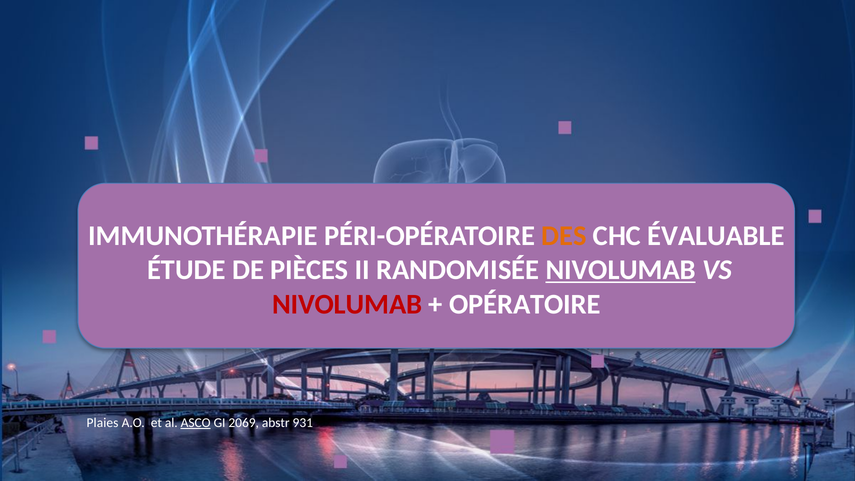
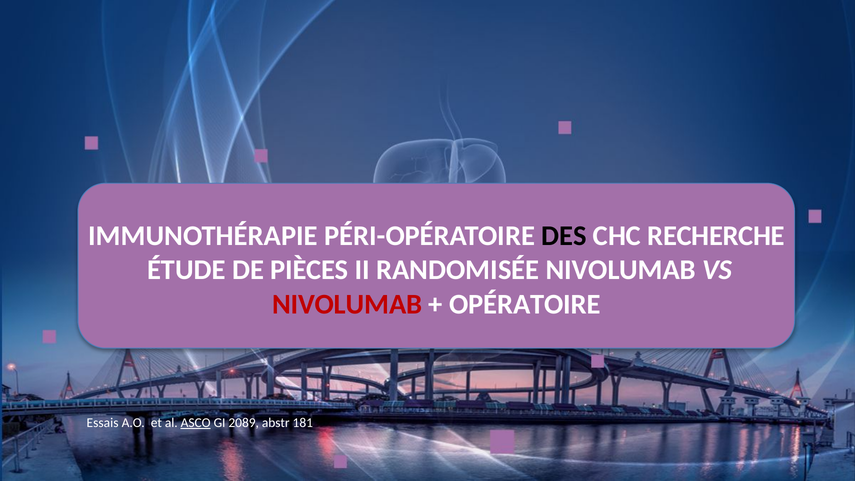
DES colour: orange -> black (564, 236)
ÉVALUABLE: ÉVALUABLE -> RECHERCHE (716, 236)
NIVOLUMAB underline: present -> none (621, 270)
Plaies: Plaies -> Essais (103, 423)
2069: 2069 -> 2089 (244, 423)
931: 931 -> 181 (303, 423)
